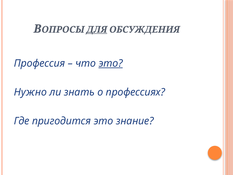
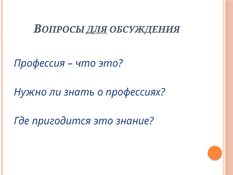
это underline: present -> none (111, 63)
